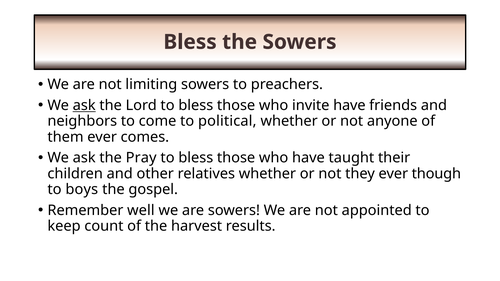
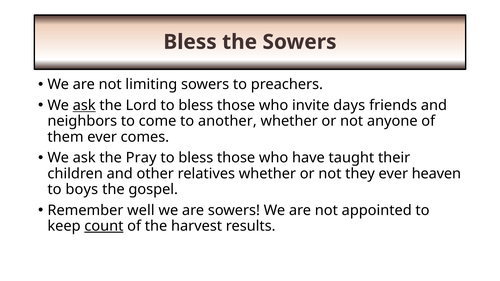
invite have: have -> days (349, 106)
political: political -> another (227, 121)
though: though -> heaven (436, 174)
count underline: none -> present (104, 226)
